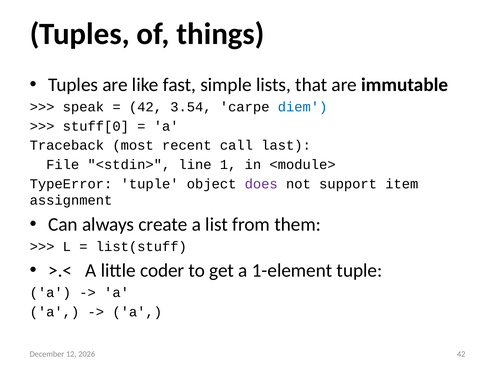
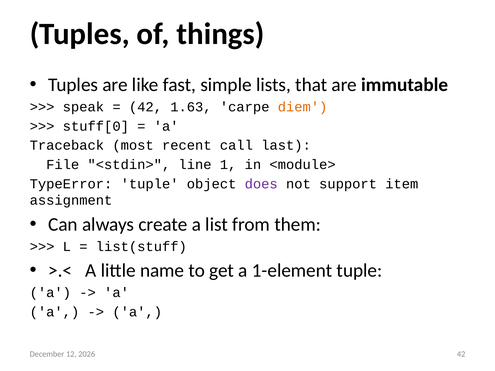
3.54: 3.54 -> 1.63 (191, 107)
diem colour: blue -> orange (303, 107)
coder: coder -> name (162, 271)
